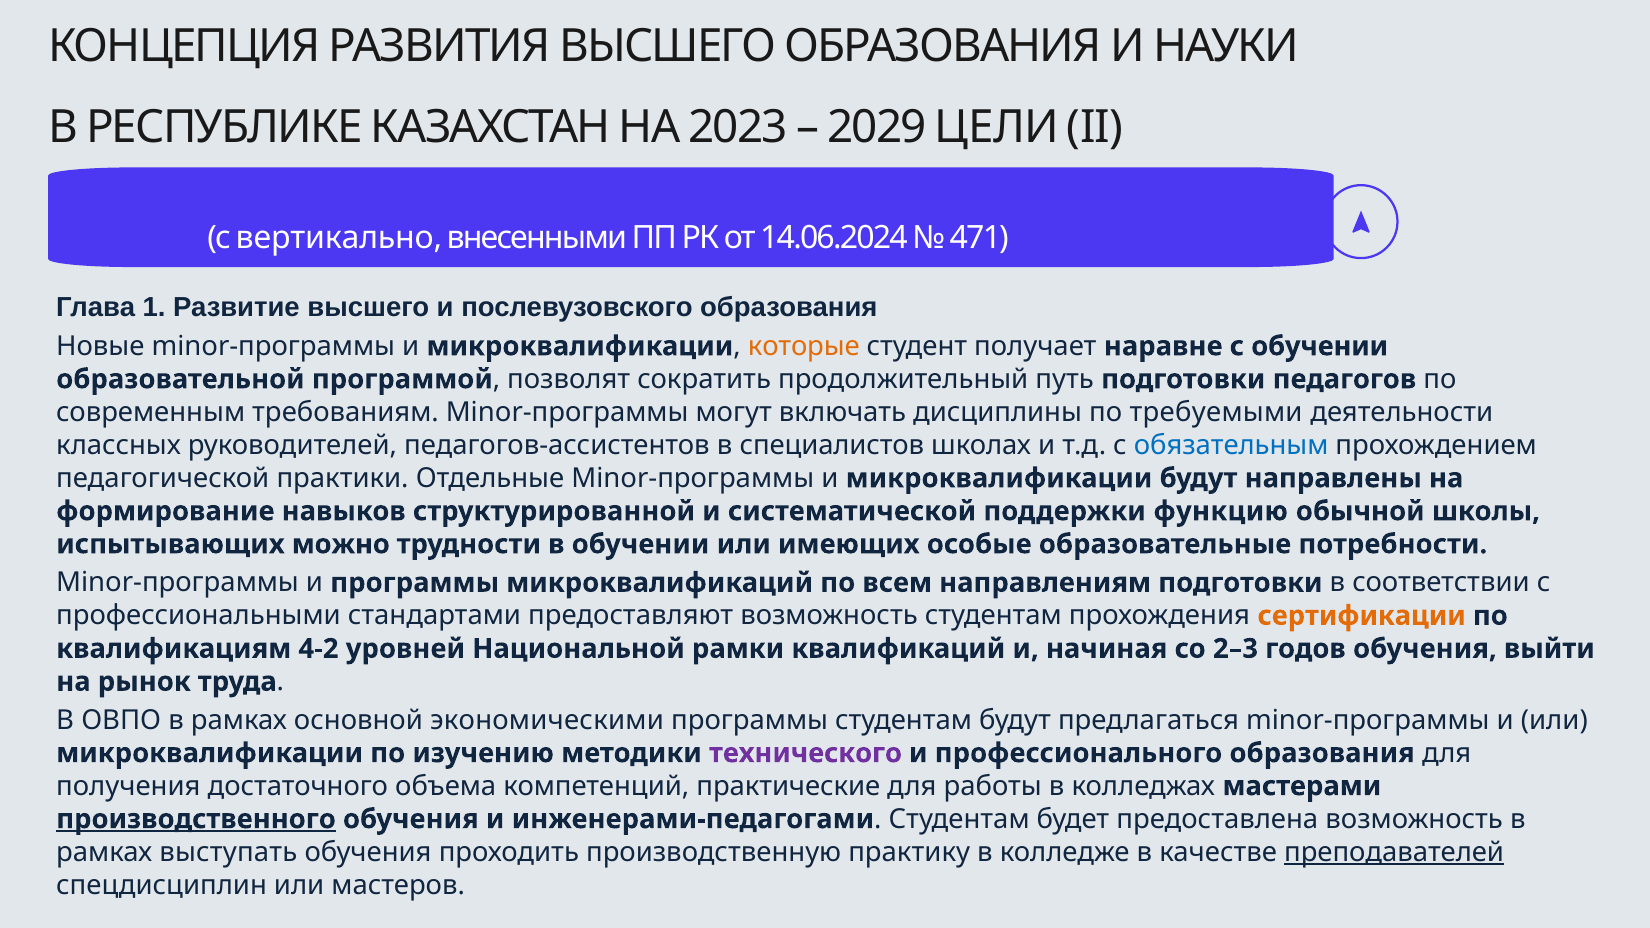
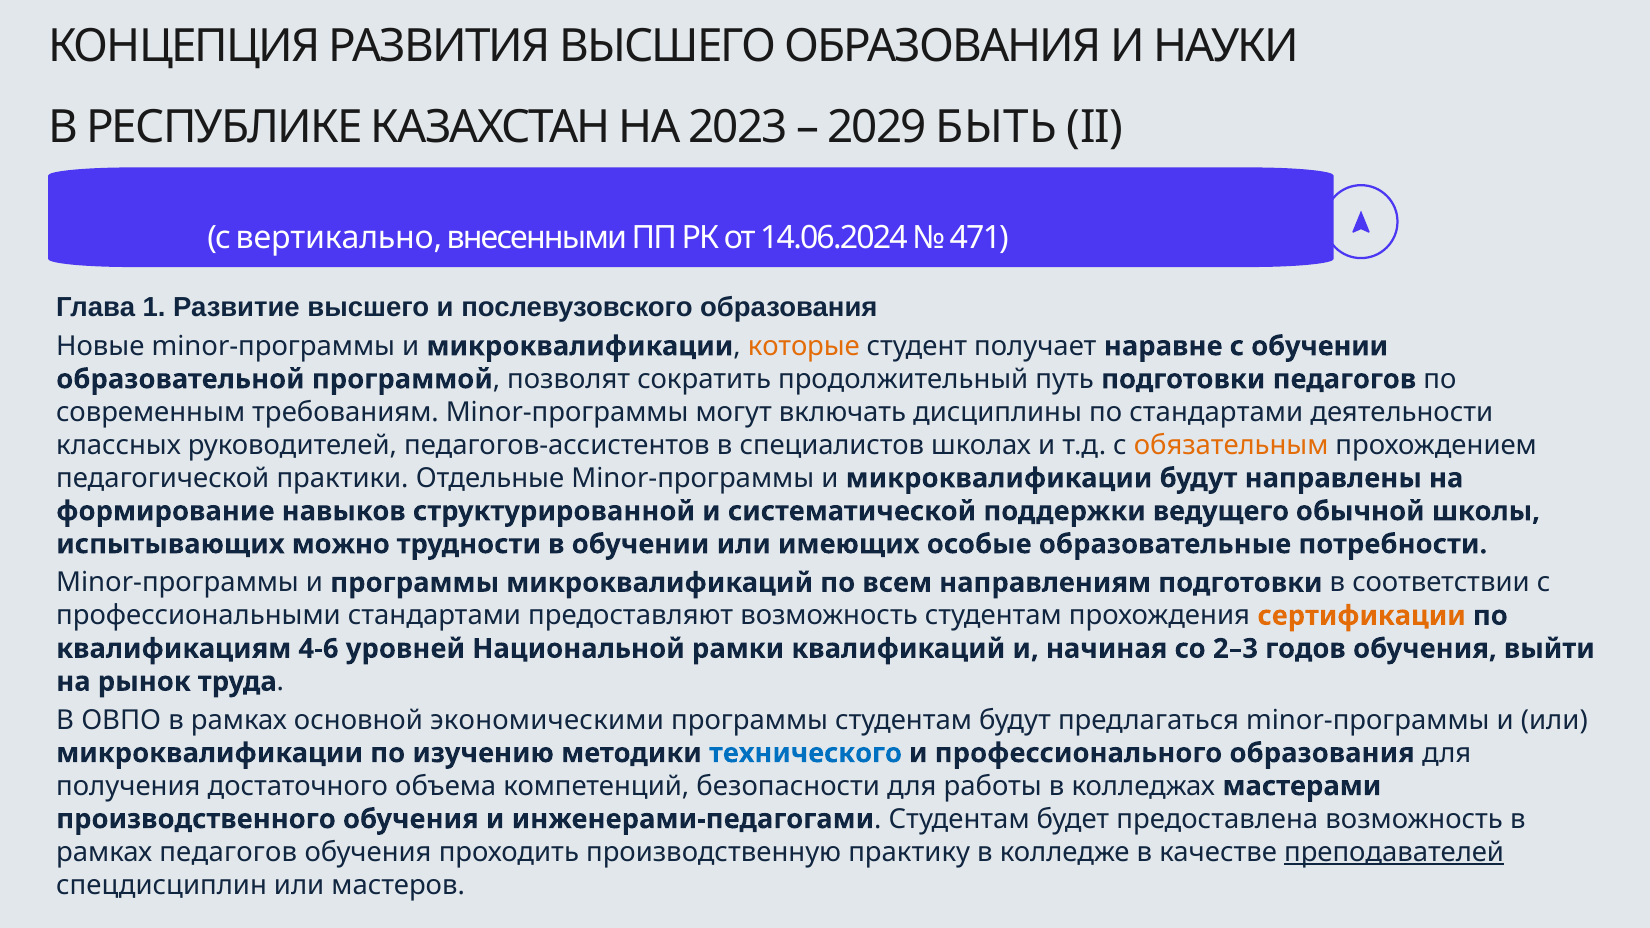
ЦЕЛИ: ЦЕЛИ -> БЫТЬ (996, 127)
по требуемыми: требуемыми -> стандартами (1216, 412)
обязательным colour: blue -> orange (1231, 445)
функцию: функцию -> ведущего (1221, 511)
4-2: 4-2 -> 4-6 (319, 649)
технического colour: purple -> blue (806, 753)
практические: практические -> безопасности (788, 786)
производственного underline: present -> none (196, 819)
рамках выступать: выступать -> педагогов (228, 852)
